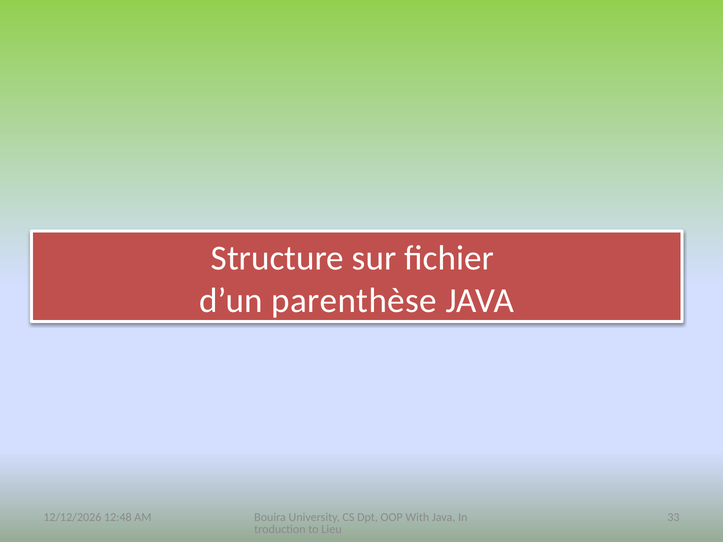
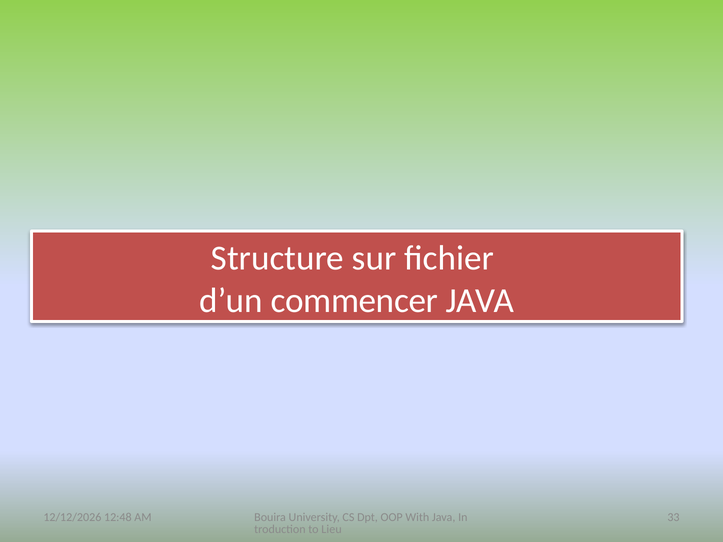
parenthèse: parenthèse -> commencer (354, 301)
